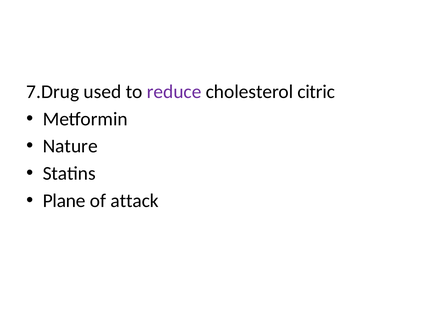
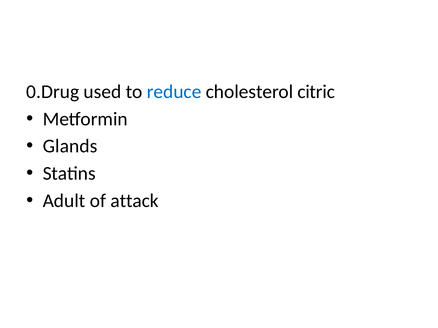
7.Drug: 7.Drug -> 0.Drug (53, 92)
reduce colour: purple -> blue (174, 92)
Nature: Nature -> Glands (70, 146)
Plane: Plane -> Adult (64, 201)
